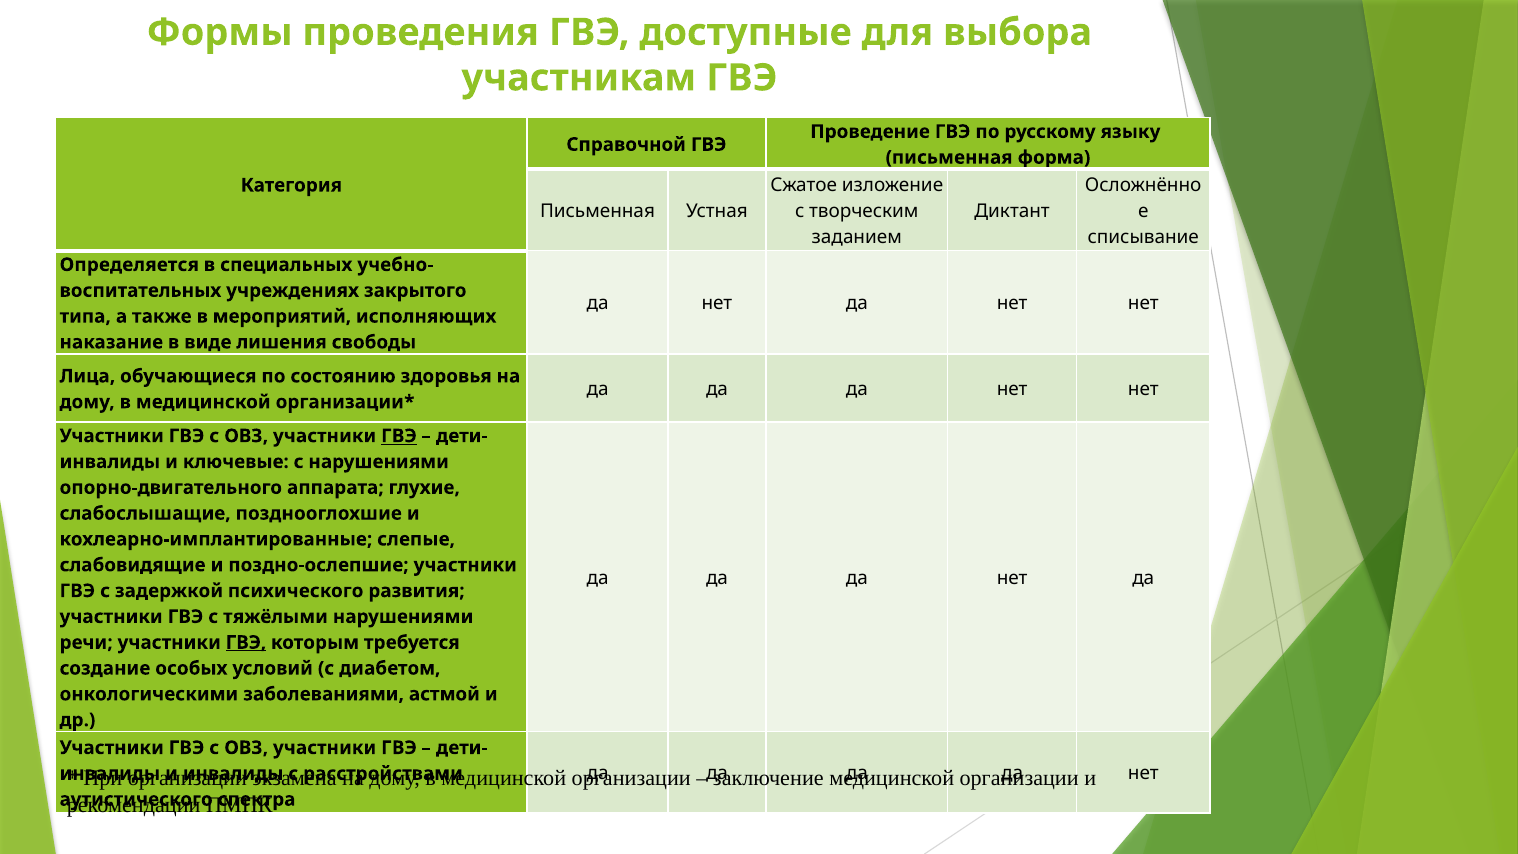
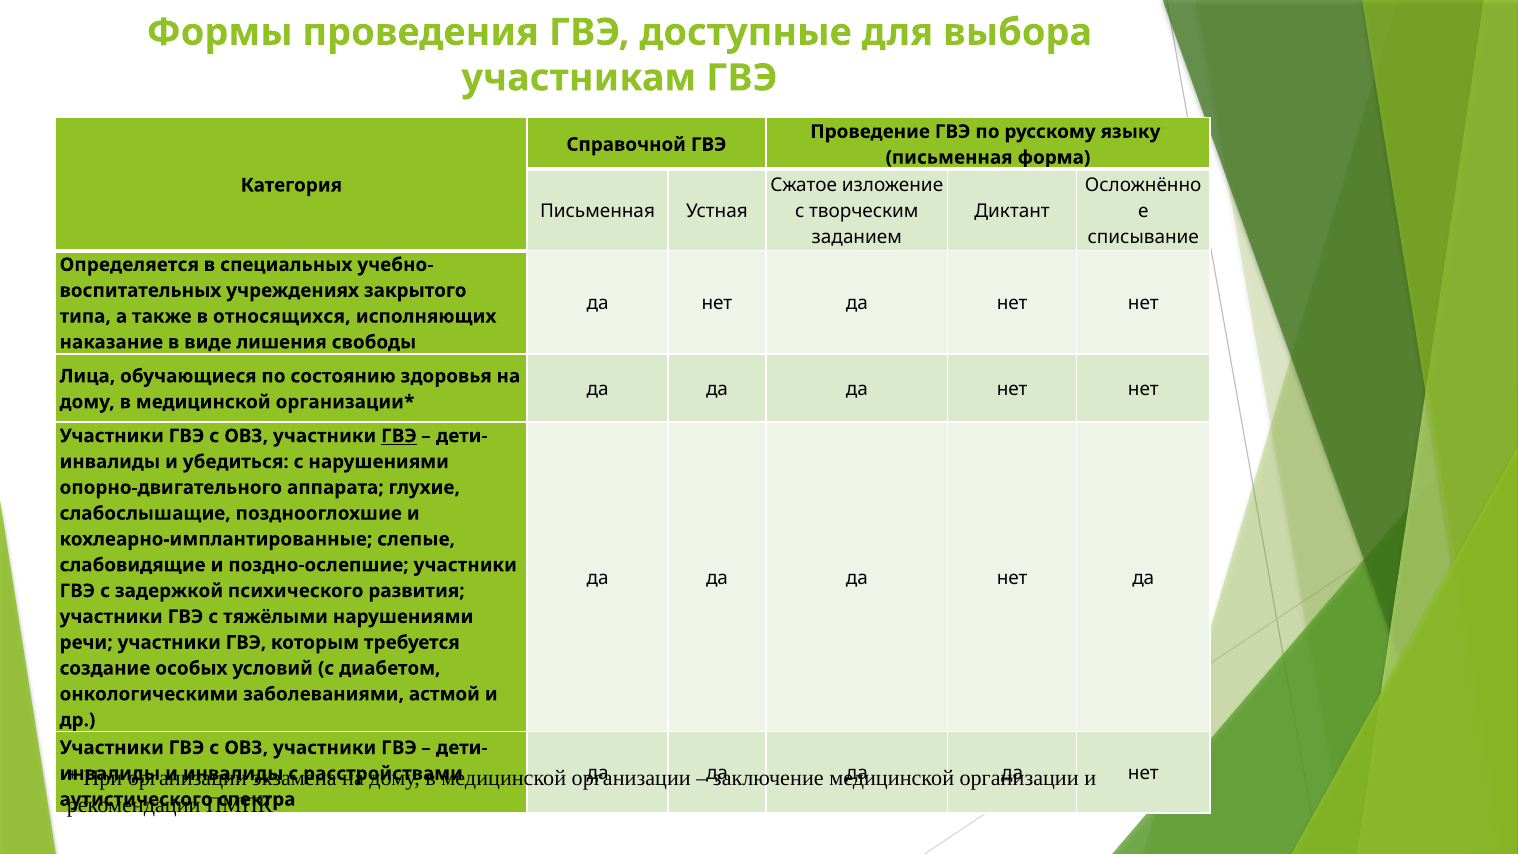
мероприятий: мероприятий -> относящихся (282, 316)
ключевые: ключевые -> убедиться (236, 462)
ГВЭ underline: present -> none (246, 642)
